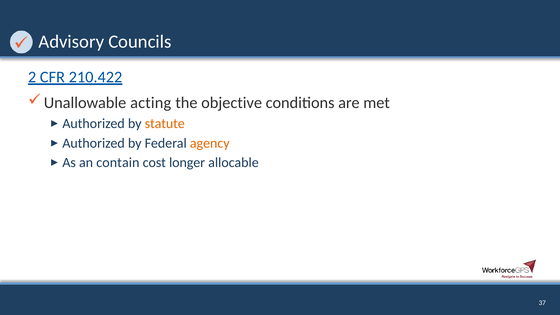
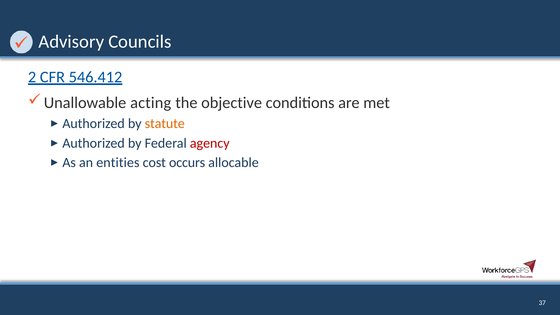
210.422: 210.422 -> 546.412 (96, 77)
agency colour: orange -> red (210, 143)
contain: contain -> entities (118, 163)
longer: longer -> occurs (187, 163)
